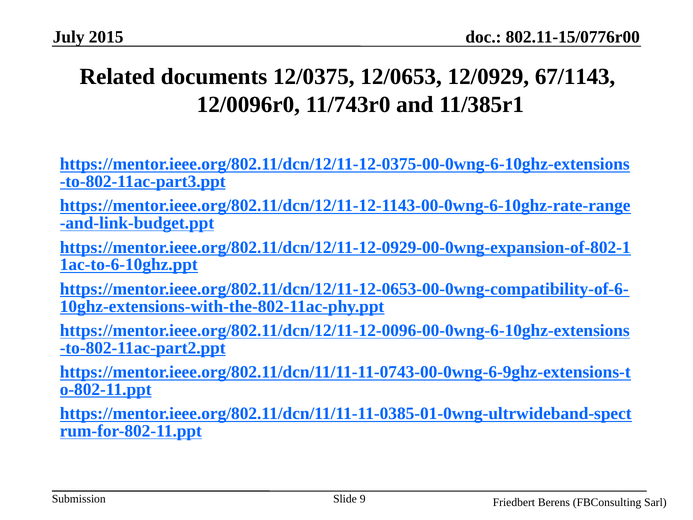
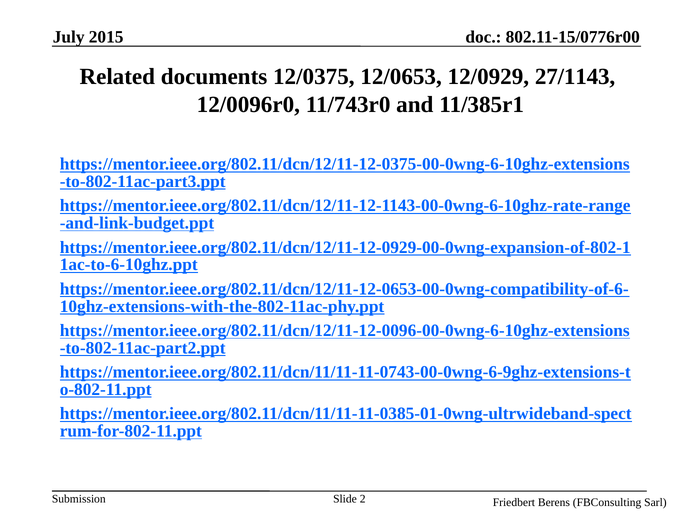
67/1143: 67/1143 -> 27/1143 (575, 77)
9: 9 -> 2 (363, 498)
